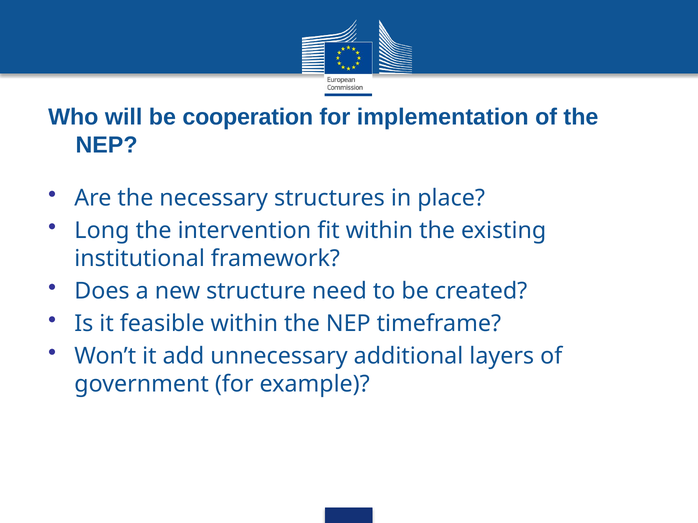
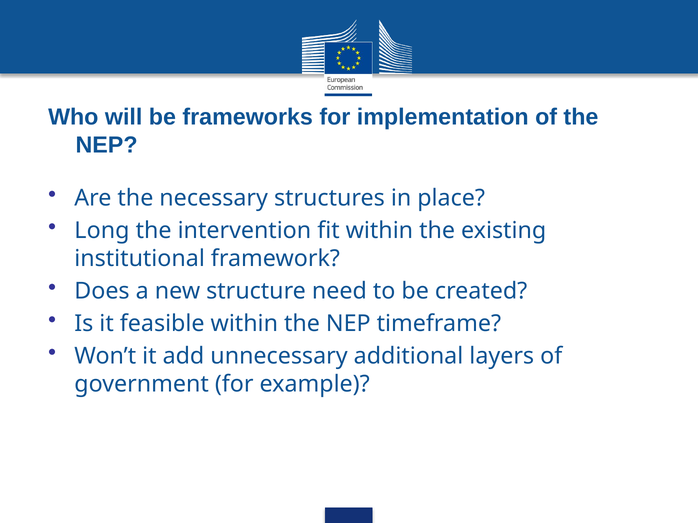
cooperation: cooperation -> frameworks (248, 117)
